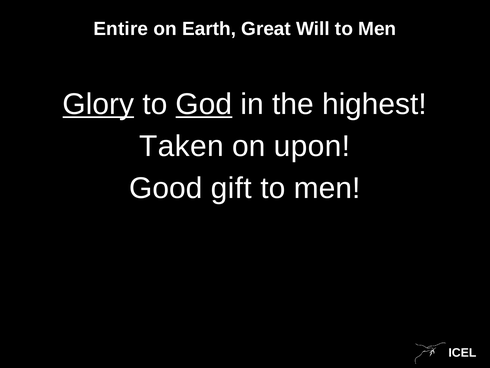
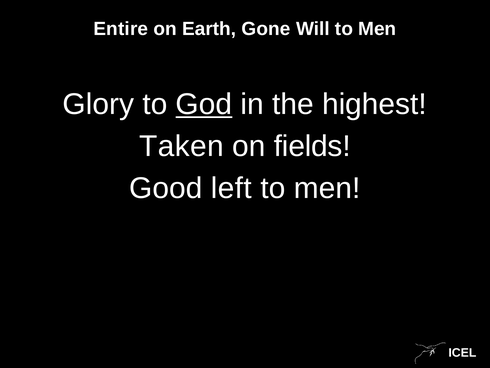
Great: Great -> Gone (266, 29)
Glory underline: present -> none (98, 104)
upon: upon -> fields (312, 146)
gift: gift -> left (231, 188)
